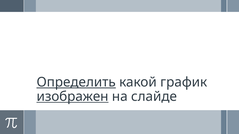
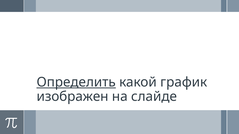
изображен underline: present -> none (73, 97)
